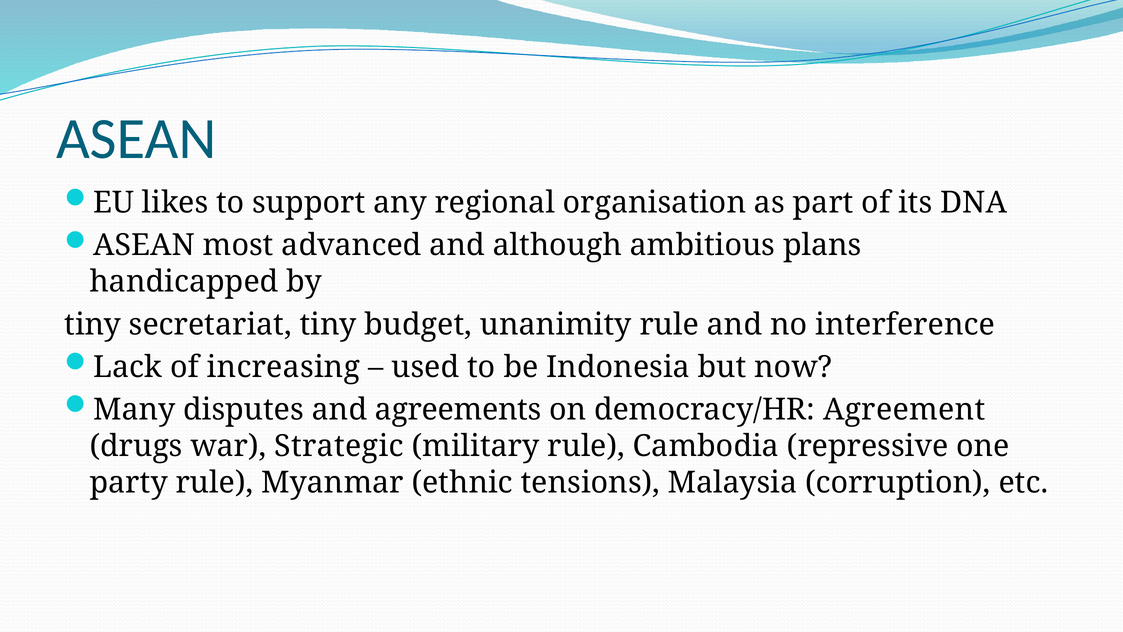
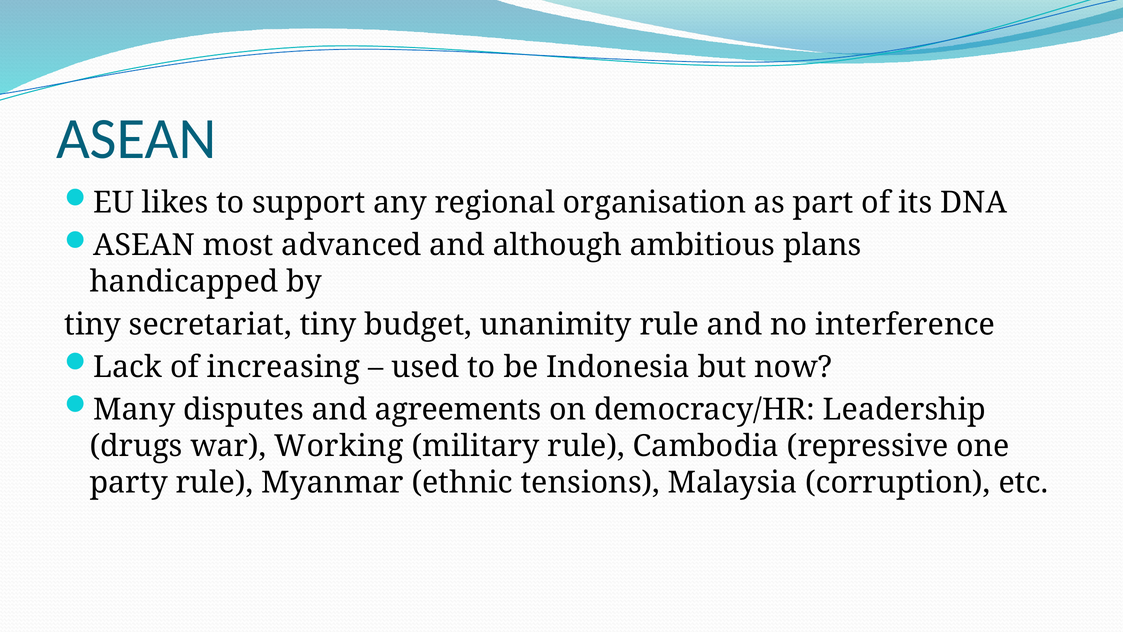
Agreement: Agreement -> Leadership (904, 409)
Strategic: Strategic -> Working (339, 446)
